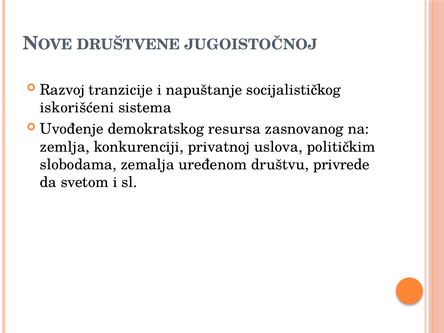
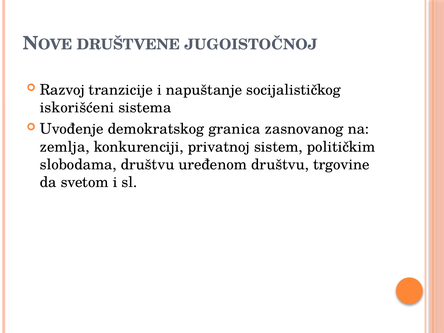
resursa: resursa -> granica (234, 129)
uslova: uslova -> sistem (278, 147)
slobodama zemalja: zemalja -> društvu (148, 165)
privrede: privrede -> trgovine (341, 165)
